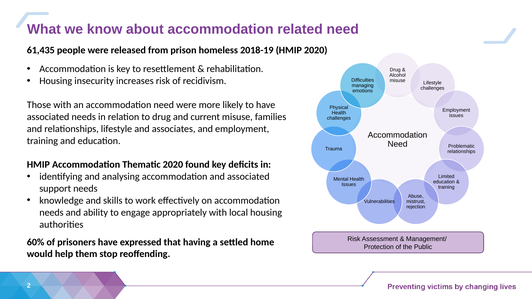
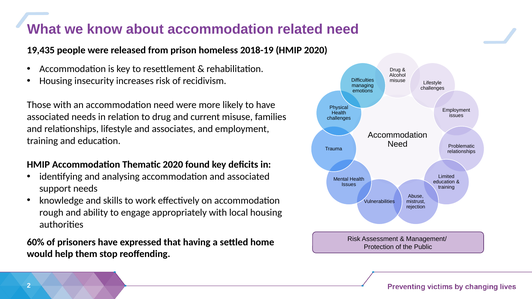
61,435: 61,435 -> 19,435 (41, 50)
needs: needs -> rough (51, 213)
